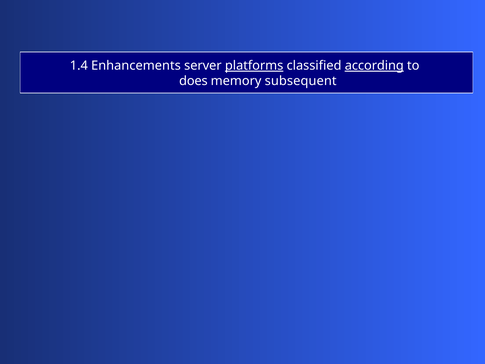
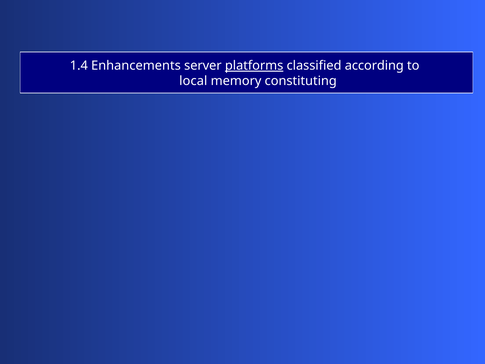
according underline: present -> none (374, 66)
does: does -> local (193, 81)
subsequent: subsequent -> constituting (301, 81)
